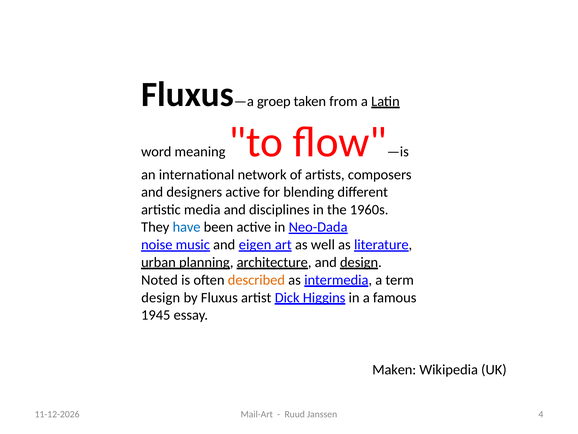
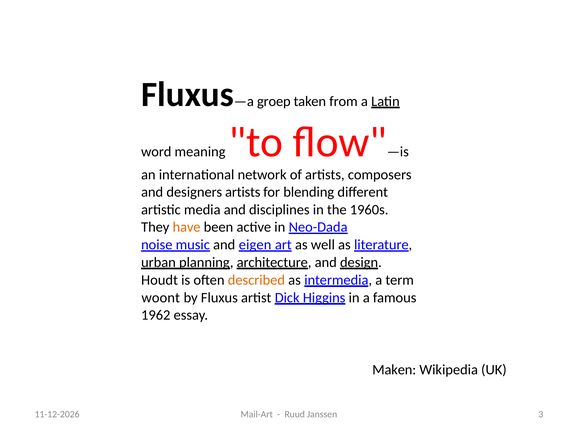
designers active: active -> artists (243, 192)
have colour: blue -> orange (187, 227)
Noted: Noted -> Houdt (160, 280)
design: design -> woont (161, 297)
1945: 1945 -> 1962 (156, 315)
4: 4 -> 3 (541, 414)
